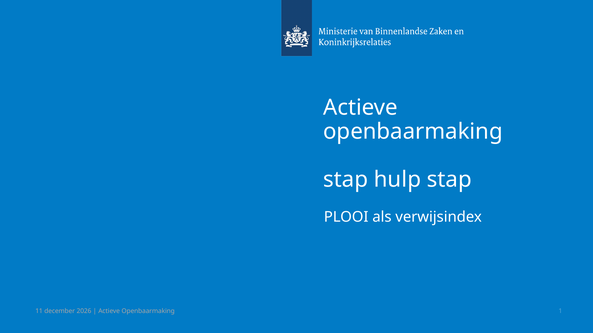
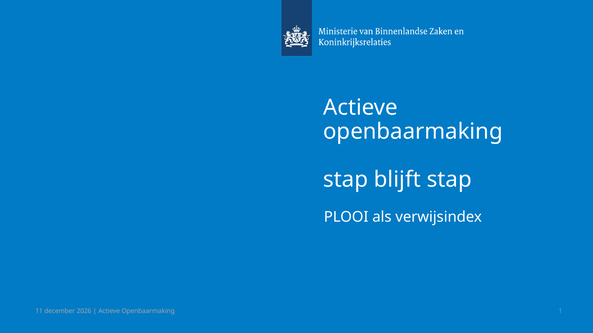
hulp: hulp -> blijft (397, 180)
